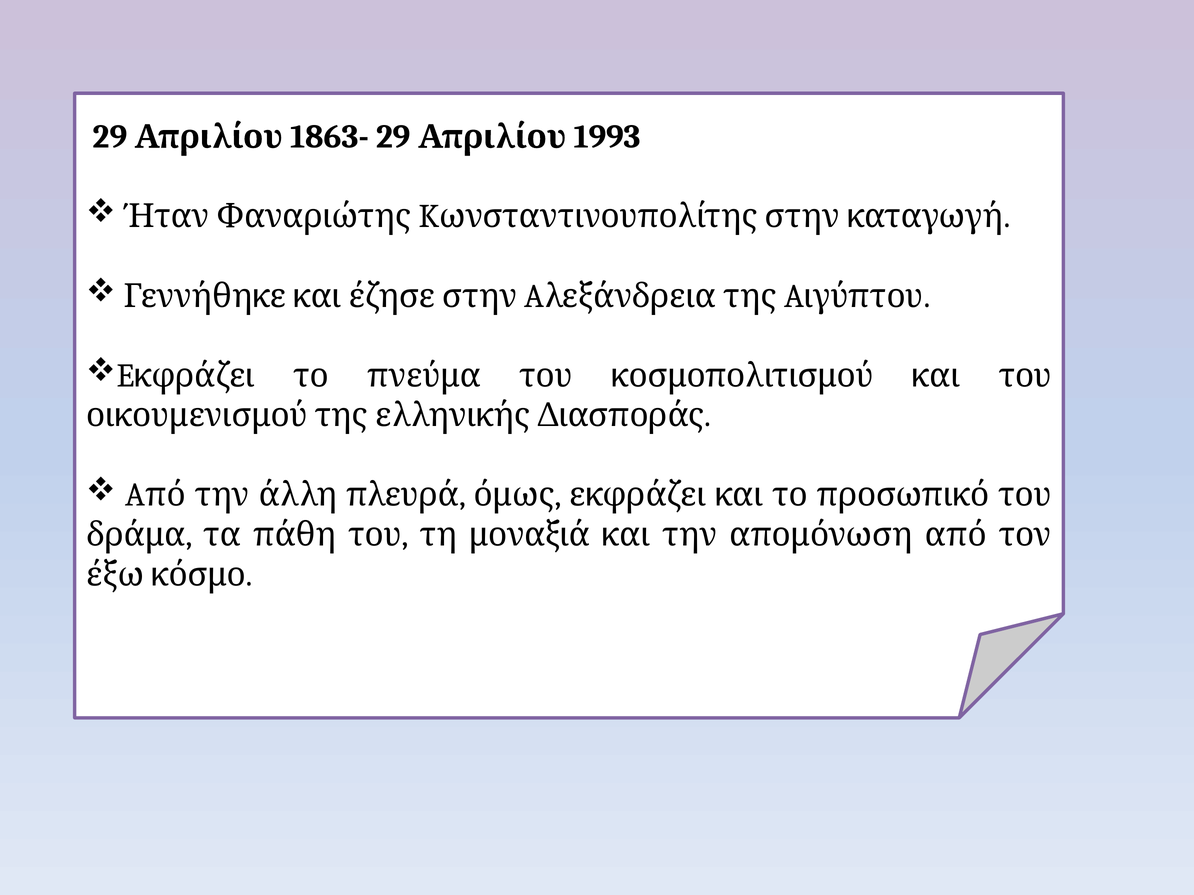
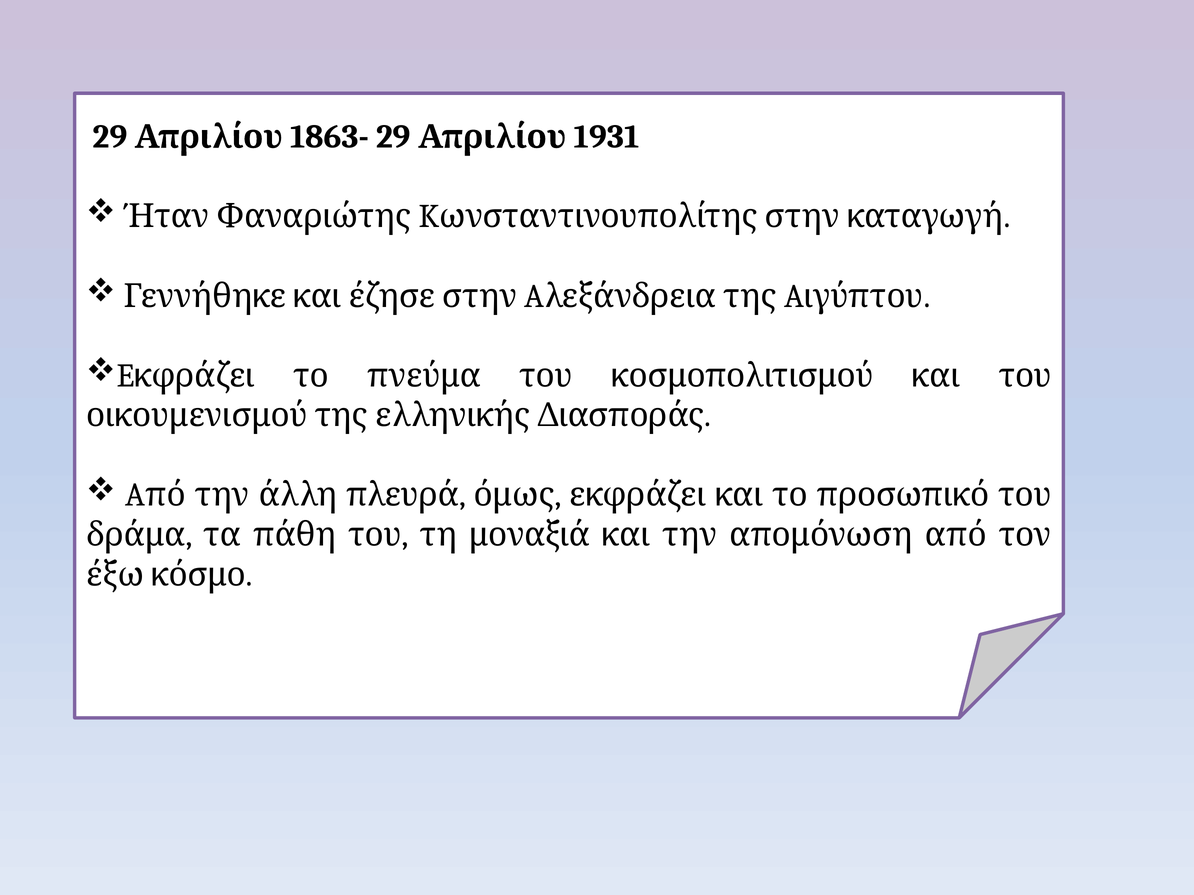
1993: 1993 -> 1931 (607, 137)
